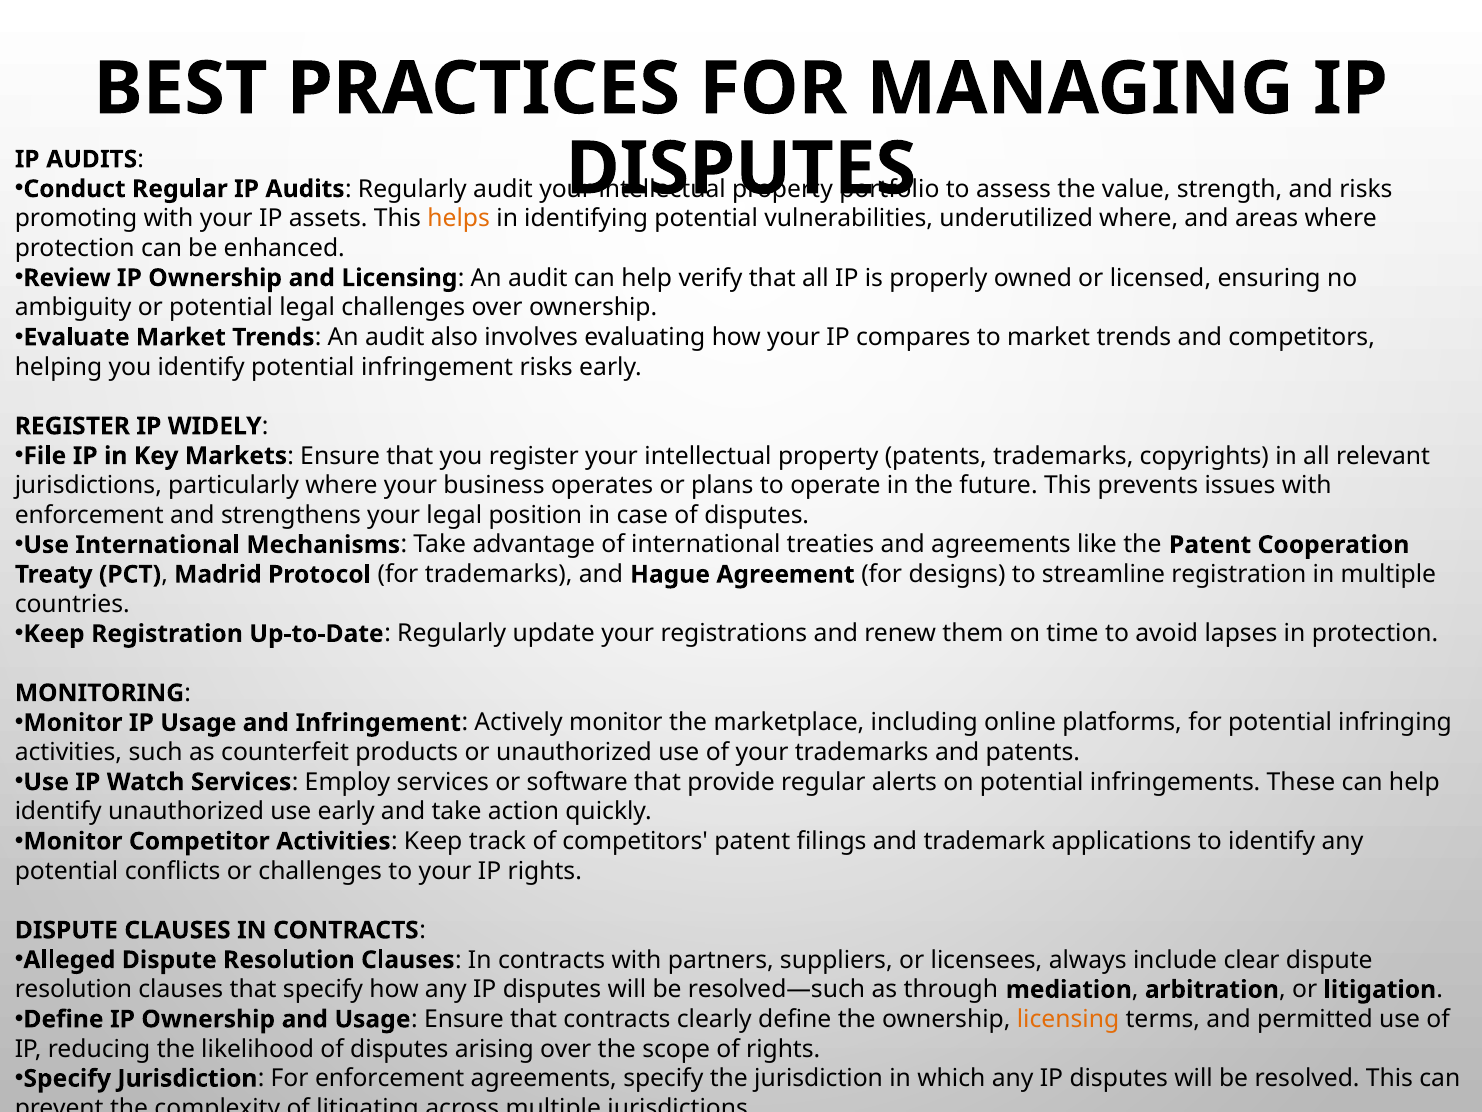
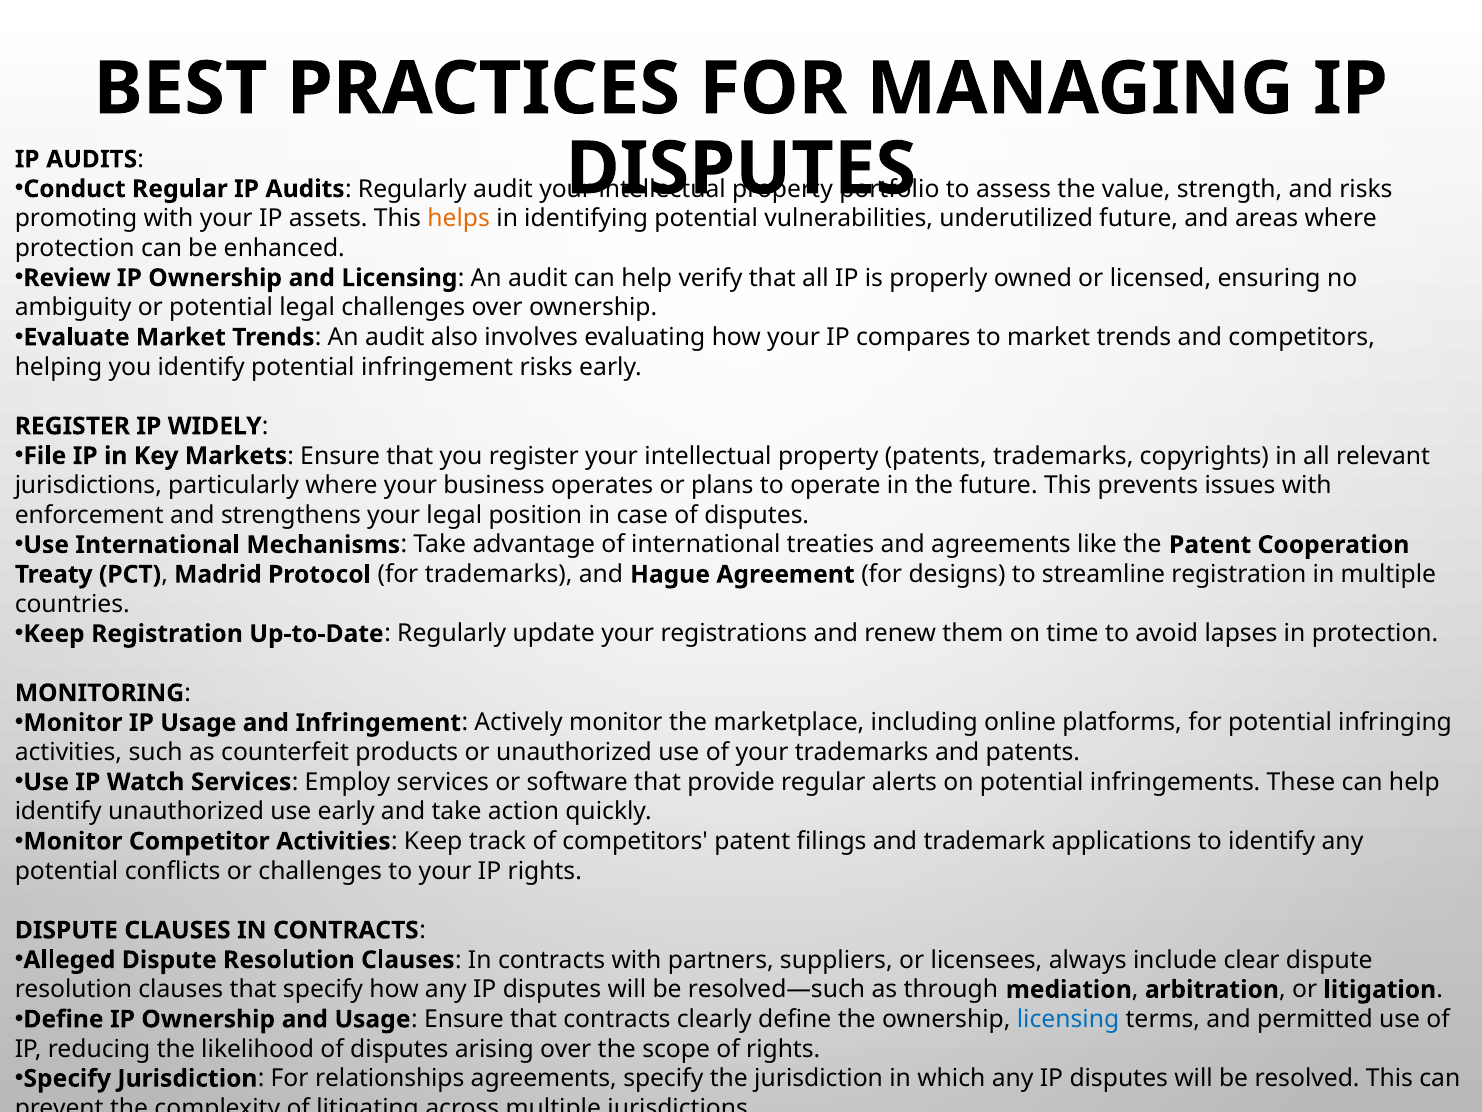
underutilized where: where -> future (1139, 219)
licensing colour: orange -> blue (1068, 1019)
For enforcement: enforcement -> relationships (390, 1078)
